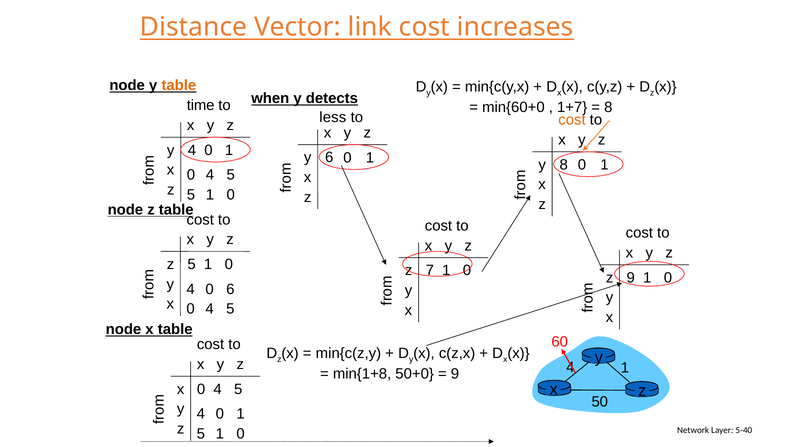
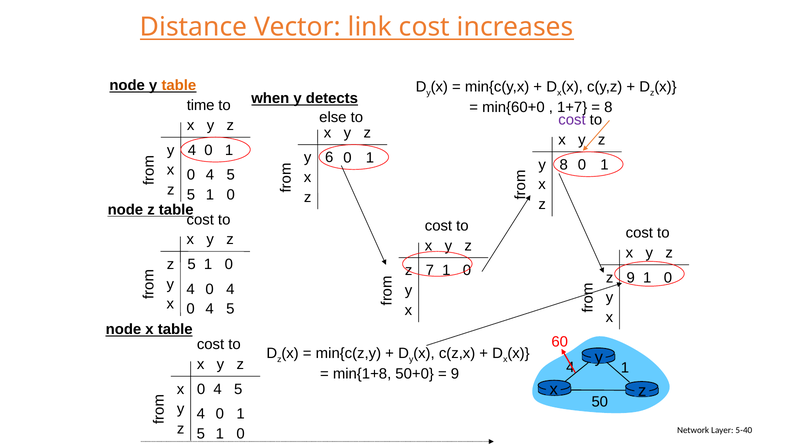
less: less -> else (333, 118)
cost colour: orange -> purple (572, 120)
6: 6 -> 4 (230, 289)
